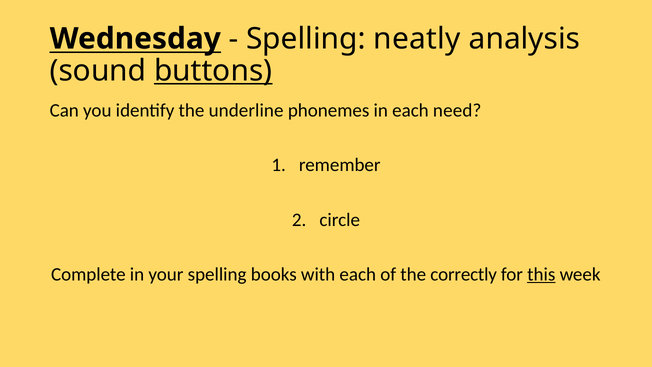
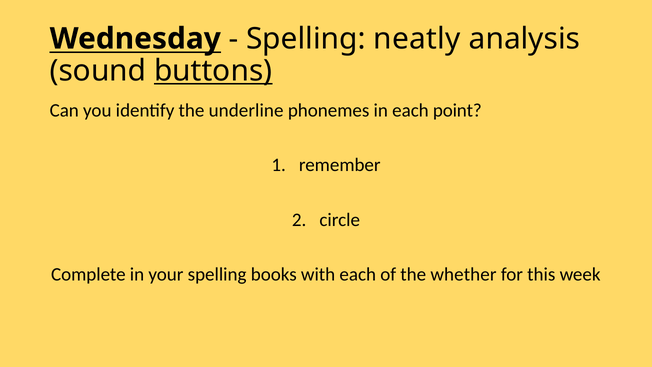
need: need -> point (457, 110)
correctly: correctly -> whether (463, 274)
this underline: present -> none (541, 274)
